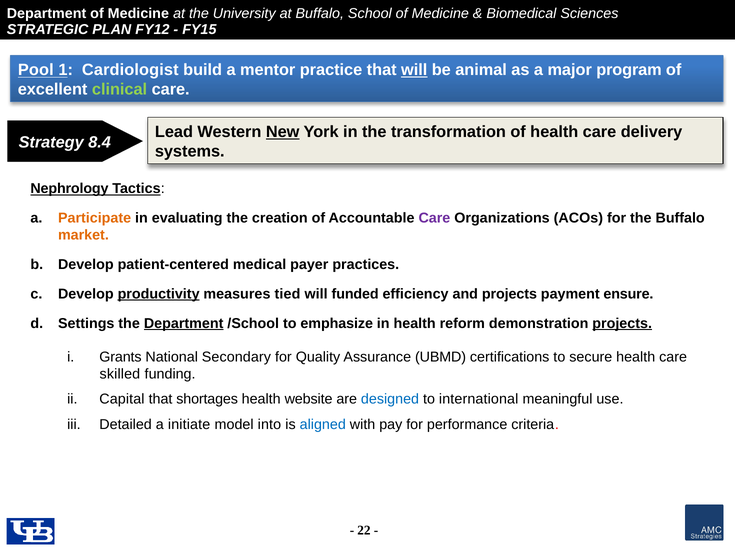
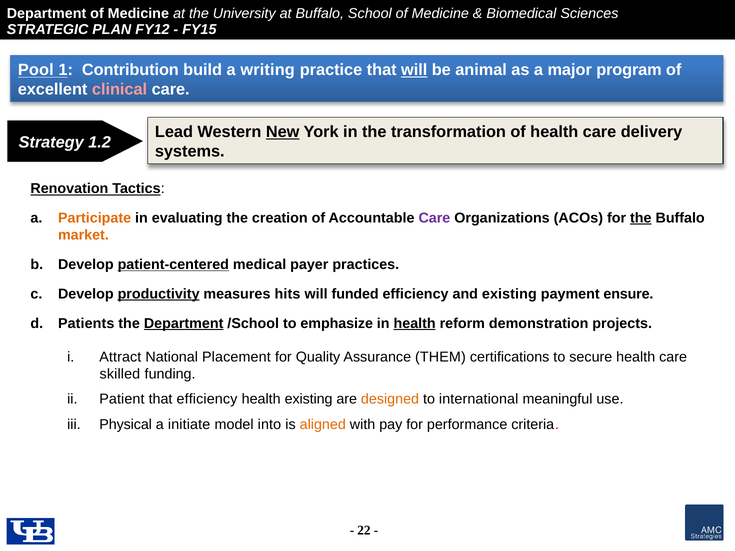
Cardiologist: Cardiologist -> Contribution (130, 70)
mentor: mentor -> writing (268, 70)
clinical colour: light green -> pink (120, 90)
8.4: 8.4 -> 1.2 (100, 142)
Nephrology: Nephrology -> Renovation (69, 189)
the underline: none -> present (641, 218)
patient-centered underline: none -> present (173, 265)
tied: tied -> hits (287, 294)
and projects: projects -> existing (509, 294)
Settings: Settings -> Patients (86, 323)
health underline: none -> present (415, 323)
projects underline: present -> none (622, 323)
Grants: Grants -> Attract (120, 357)
Secondary: Secondary -> Placement (236, 357)
UBMD: UBMD -> THEM (440, 357)
Capital: Capital -> Patient (122, 399)
that shortages: shortages -> efficiency (207, 399)
health website: website -> existing (309, 399)
designed colour: blue -> orange (390, 399)
Detailed: Detailed -> Physical (126, 425)
aligned colour: blue -> orange (323, 425)
